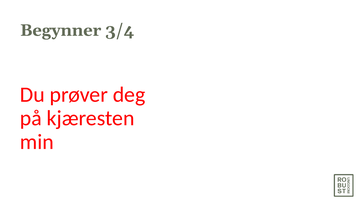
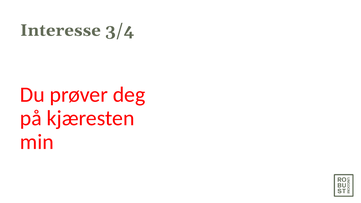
Begynner: Begynner -> Interesse (60, 30)
